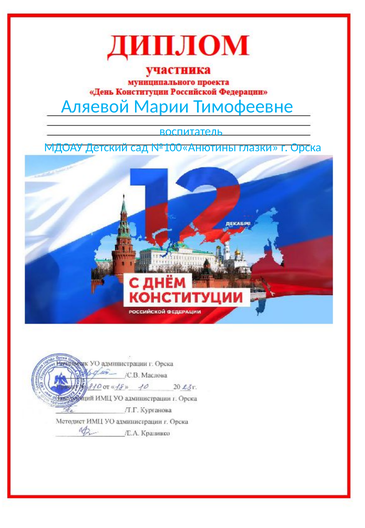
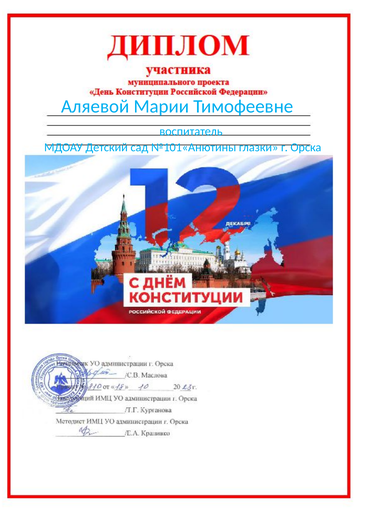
№100«Анютины: №100«Анютины -> №101«Анютины (194, 147)
